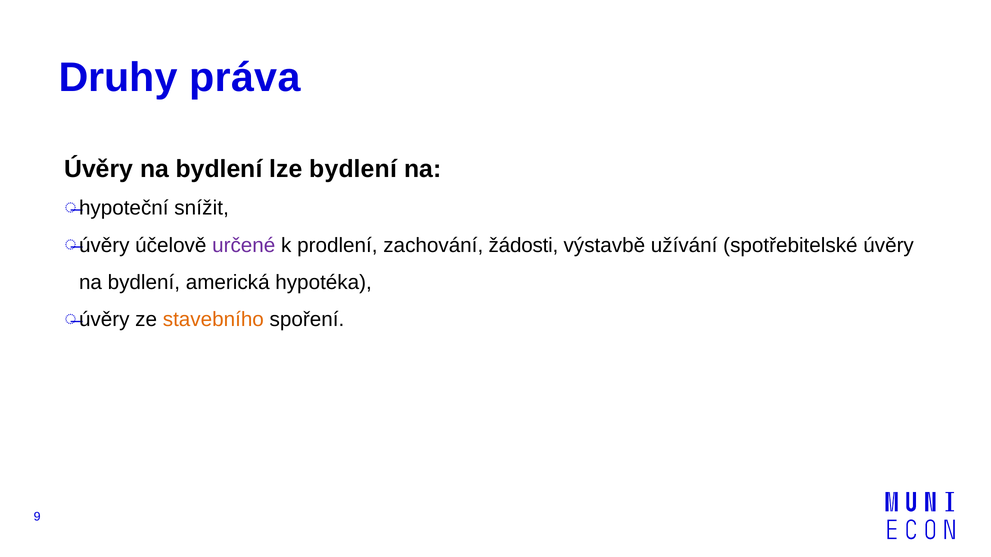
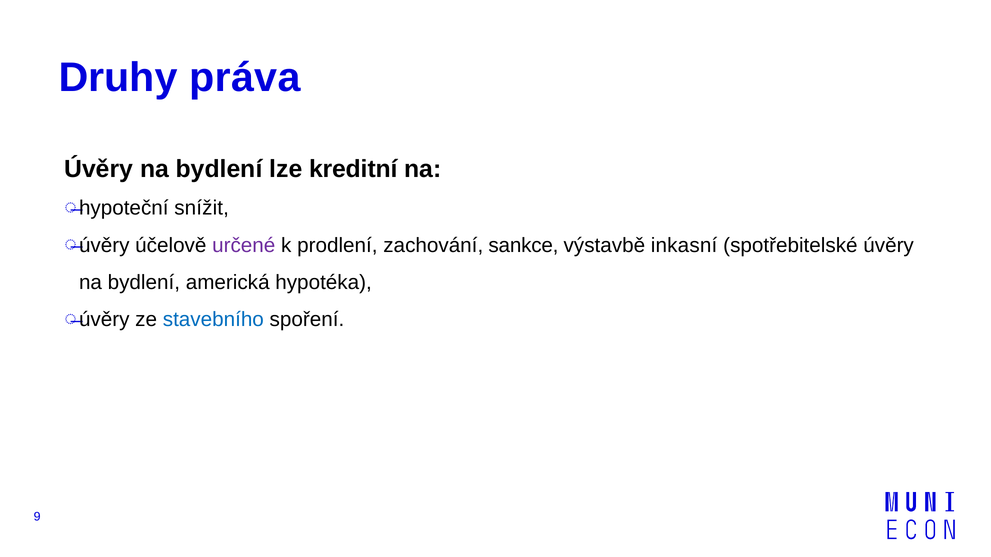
lze bydlení: bydlení -> kreditní (353, 169)
žádosti: žádosti -> sankce (523, 246)
užívání: užívání -> inkasní (684, 246)
stavebního colour: orange -> blue (213, 320)
